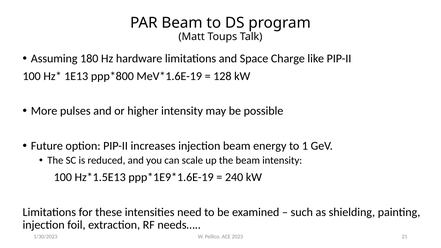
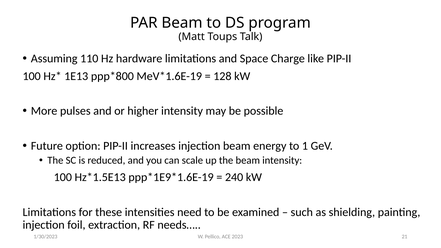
180: 180 -> 110 (89, 59)
